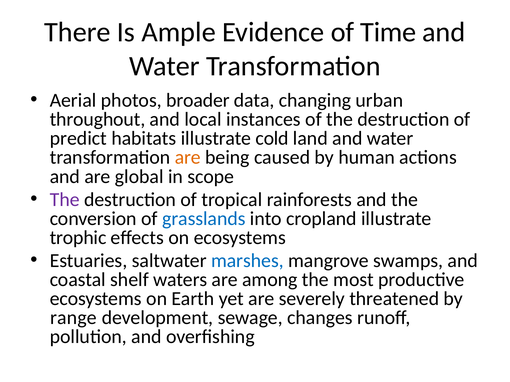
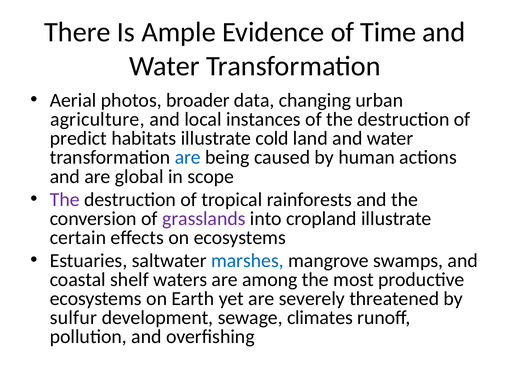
throughout: throughout -> agriculture (97, 120)
are colour: orange -> blue (188, 158)
grasslands colour: blue -> purple (204, 219)
trophic: trophic -> certain (78, 238)
range: range -> sulfur (73, 318)
changes: changes -> climates (320, 318)
